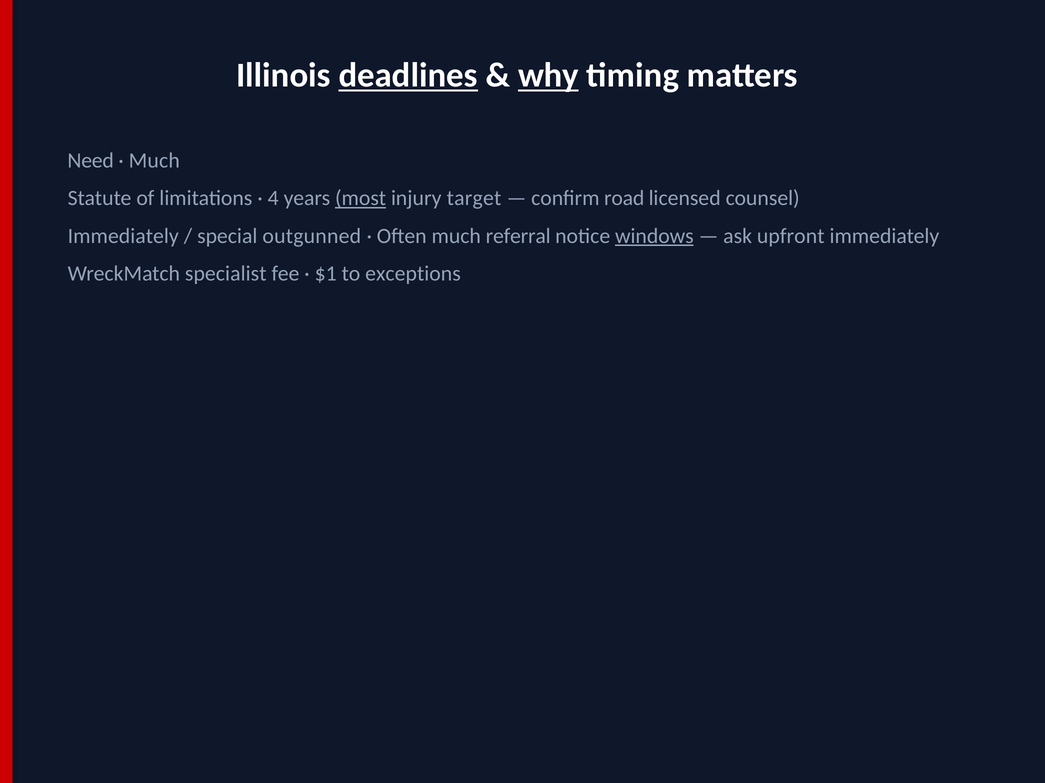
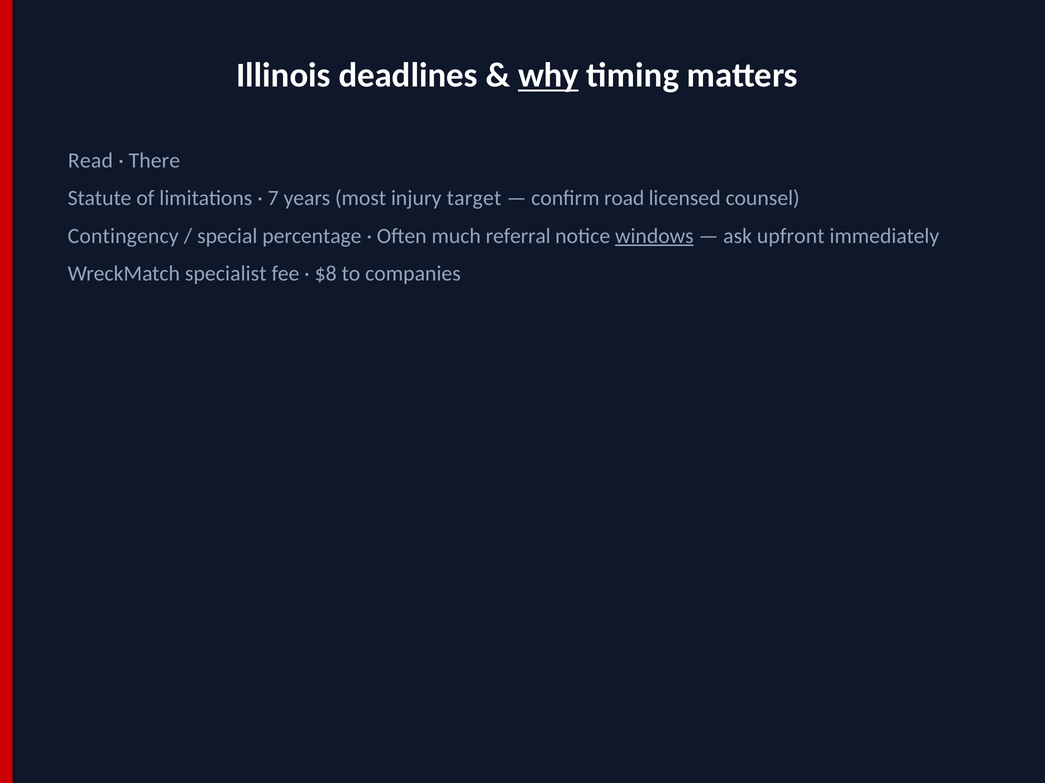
deadlines underline: present -> none (408, 75)
Need: Need -> Read (90, 161)
Much: Much -> There (154, 161)
4: 4 -> 7 (273, 198)
most underline: present -> none (361, 198)
Immediately: Immediately -> Contingency (123, 236)
outgunned: outgunned -> percentage (312, 236)
$1: $1 -> $8 (326, 274)
exceptions: exceptions -> companies (413, 274)
